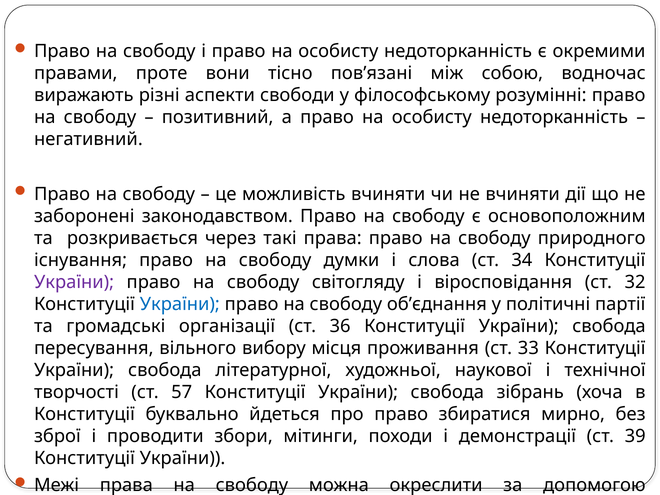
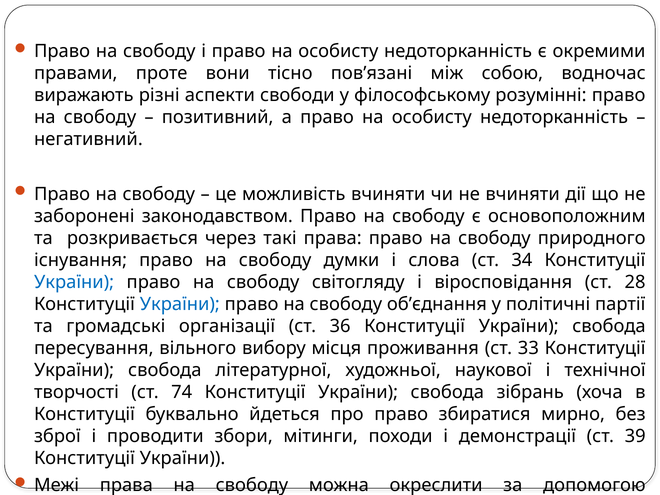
України colour: purple -> blue (74, 282)
32: 32 -> 28 (635, 282)
57: 57 -> 74 (182, 392)
